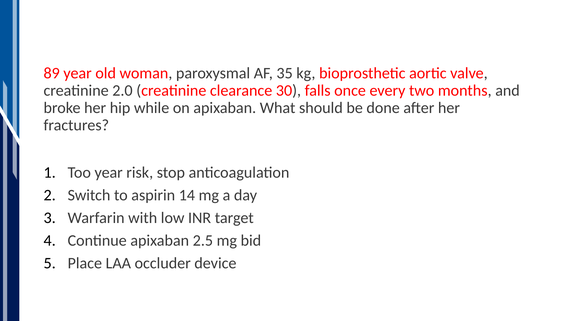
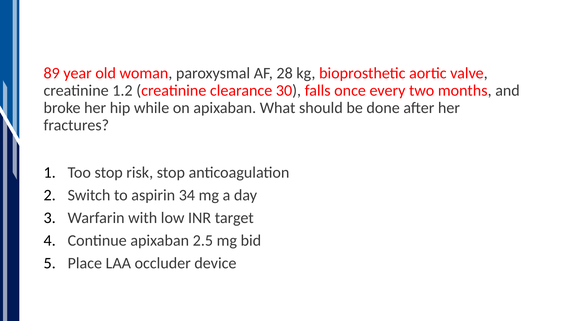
35: 35 -> 28 (285, 73)
2.0: 2.0 -> 1.2 (122, 90)
Too year: year -> stop (109, 173)
14: 14 -> 34 (187, 195)
